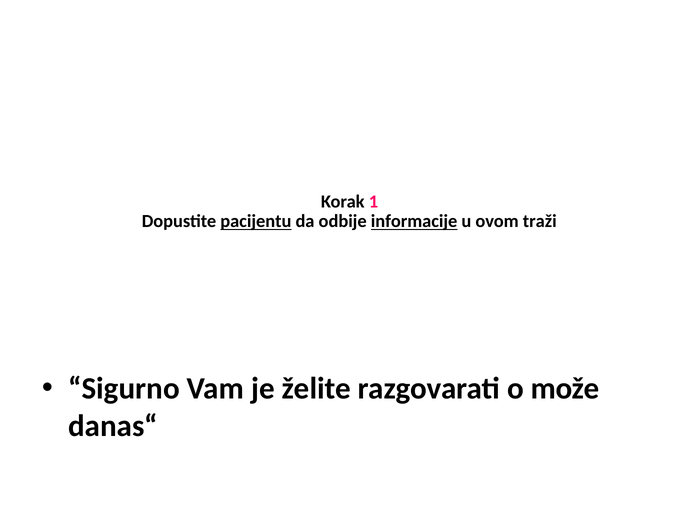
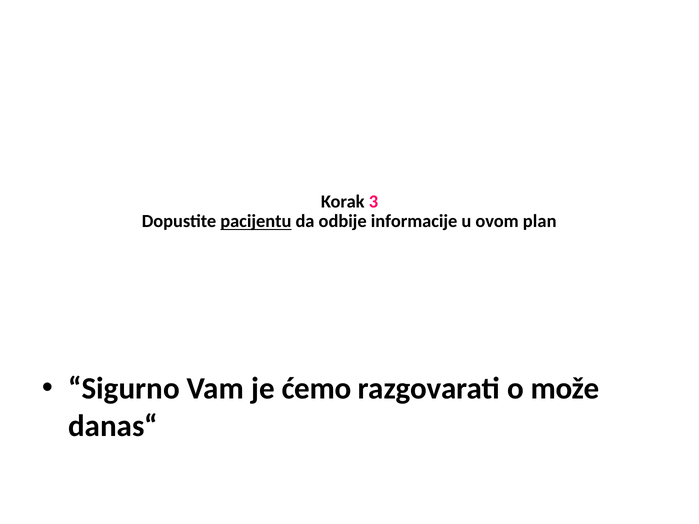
1: 1 -> 3 (373, 202)
informacije underline: present -> none (414, 222)
traži: traži -> plan (540, 222)
želite: želite -> ćemo (316, 389)
